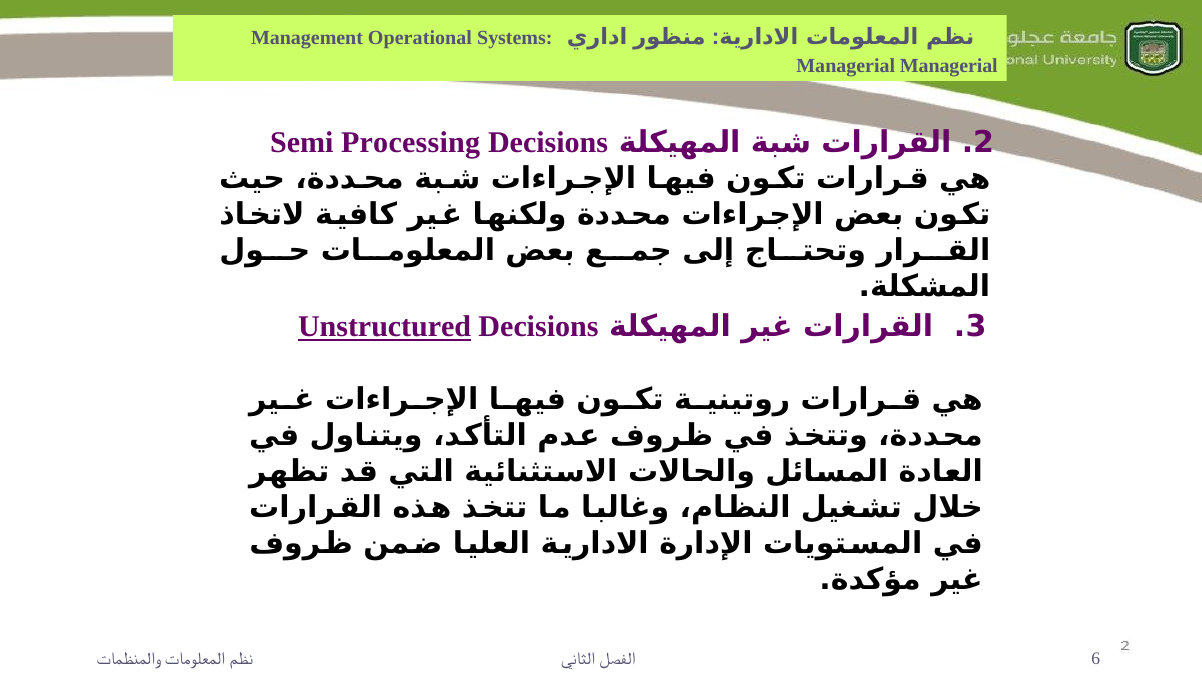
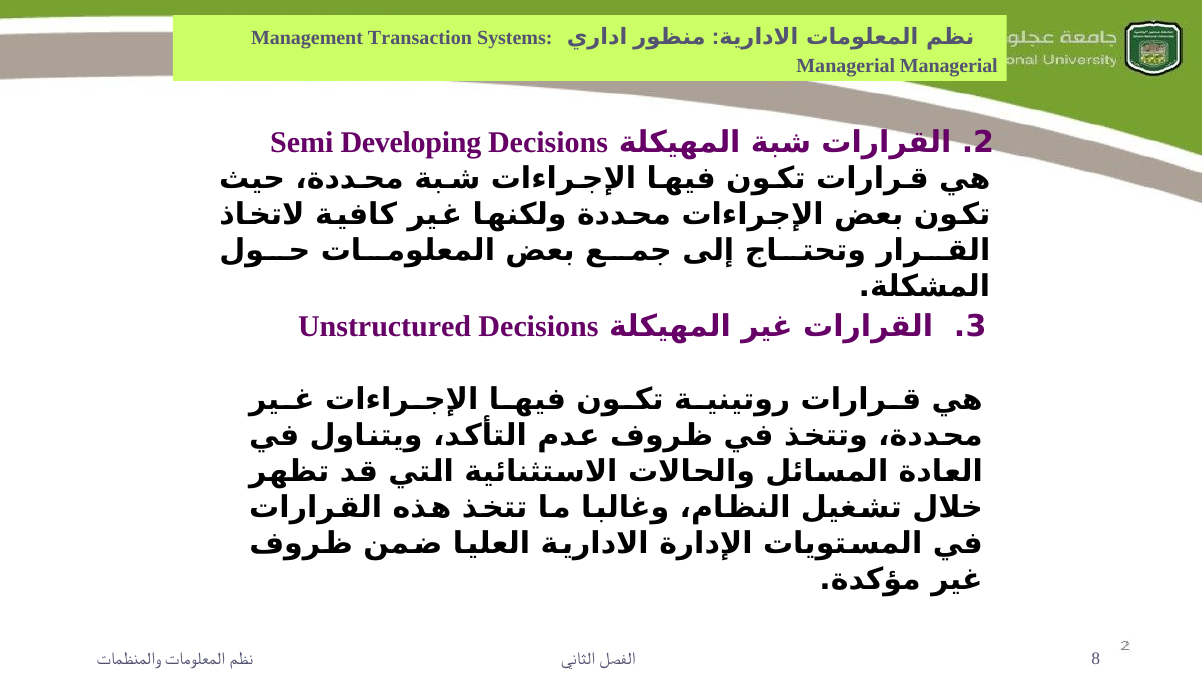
Operational: Operational -> Transaction (420, 38)
Processing: Processing -> Developing (411, 143)
Unstructured underline: present -> none (385, 327)
6: 6 -> 8 (1096, 659)
